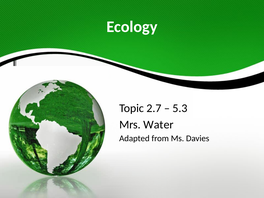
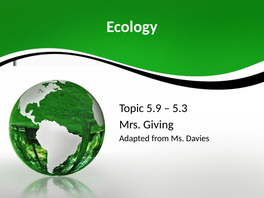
2.7: 2.7 -> 5.9 (154, 108)
Water: Water -> Giving (158, 125)
